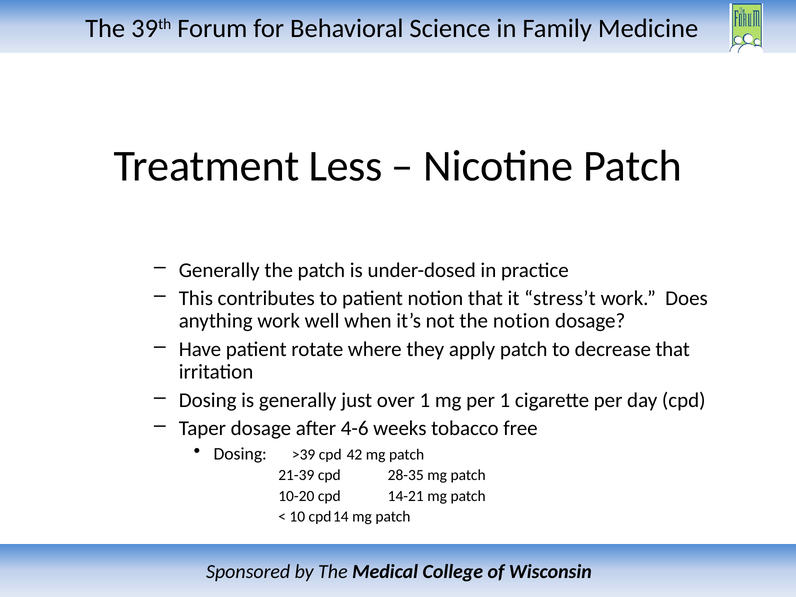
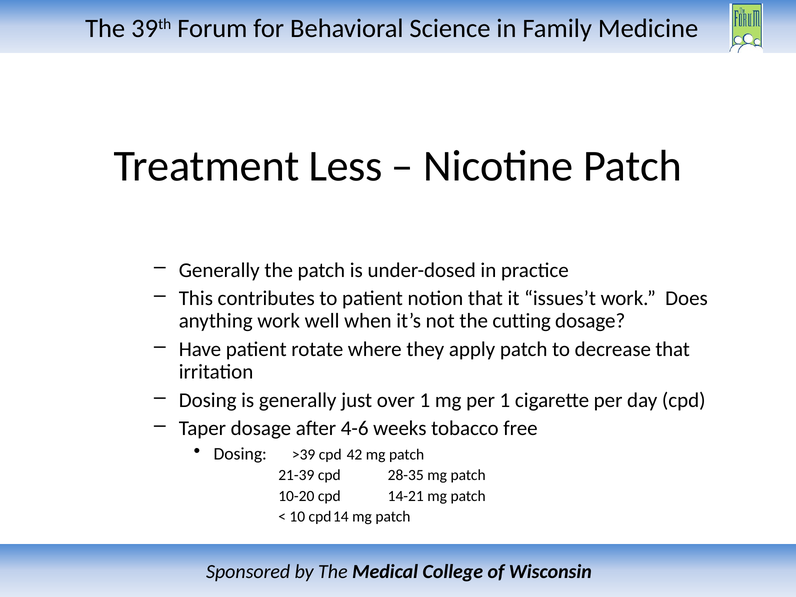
stress’t: stress’t -> issues’t (560, 298)
the notion: notion -> cutting (522, 321)
